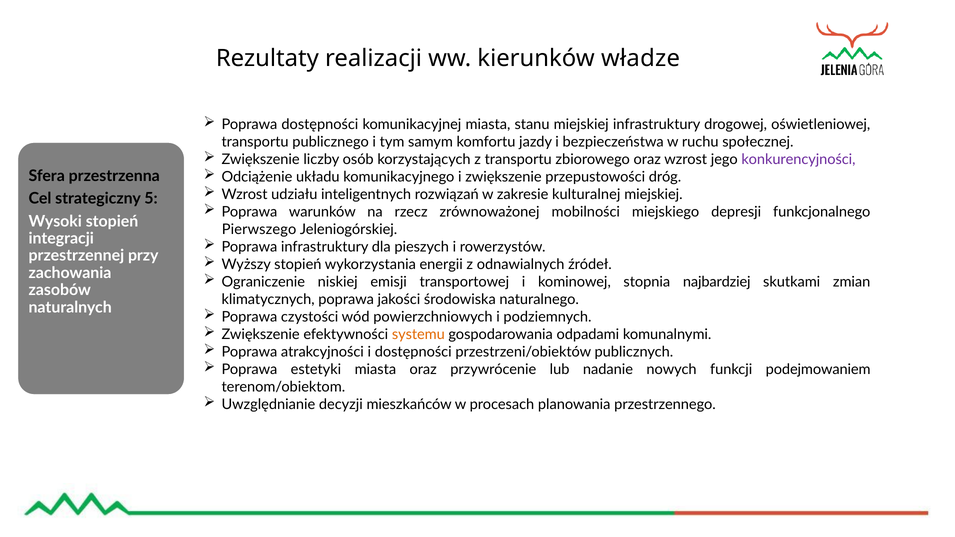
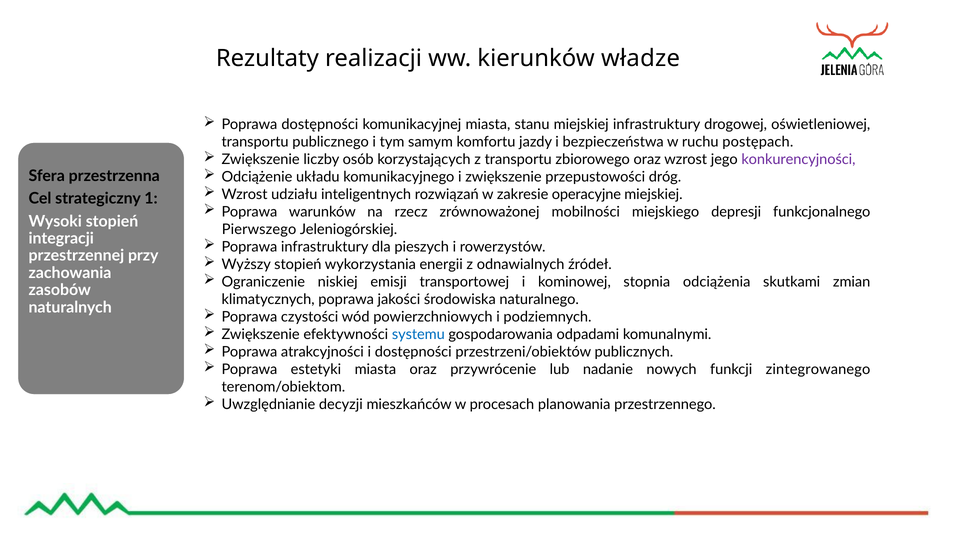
społecznej: społecznej -> postępach (758, 142)
kulturalnej: kulturalnej -> operacyjne (586, 194)
5: 5 -> 1 (151, 199)
najbardziej: najbardziej -> odciążenia (717, 282)
systemu colour: orange -> blue (418, 334)
podejmowaniem: podejmowaniem -> zintegrowanego (818, 369)
